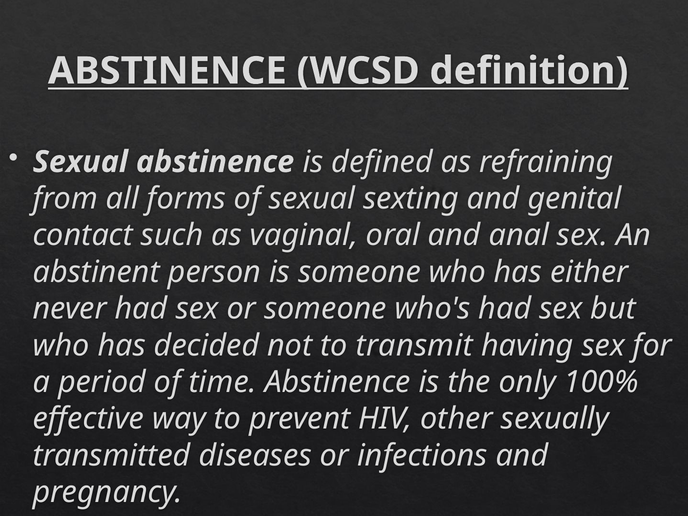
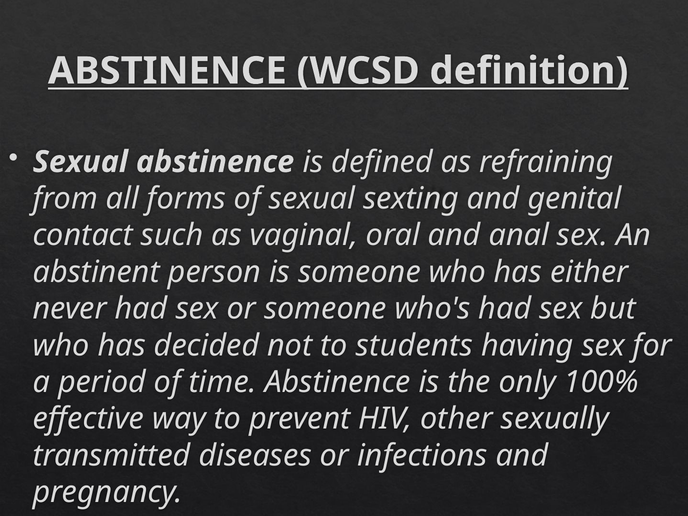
transmit: transmit -> students (414, 345)
